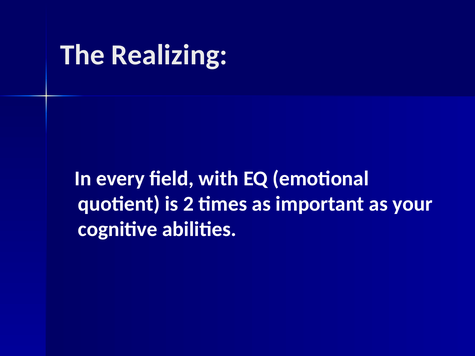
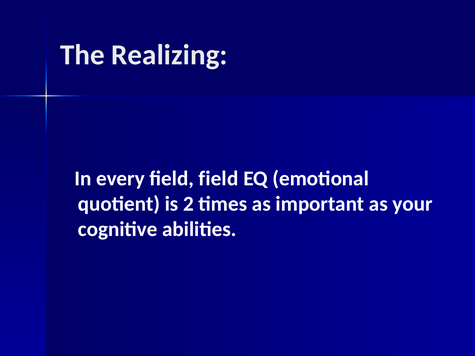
field with: with -> field (218, 179)
